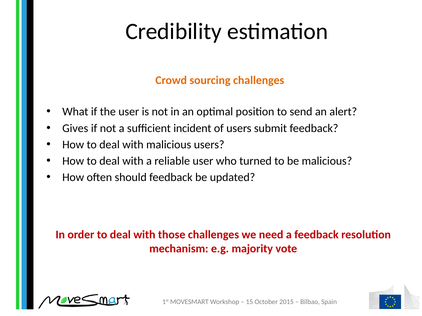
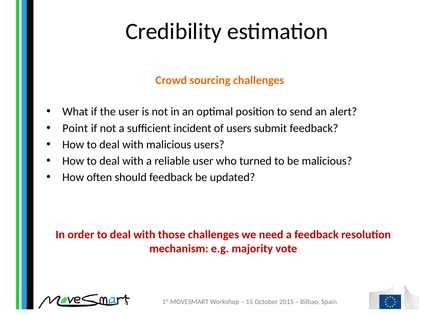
Gives: Gives -> Point (75, 128)
